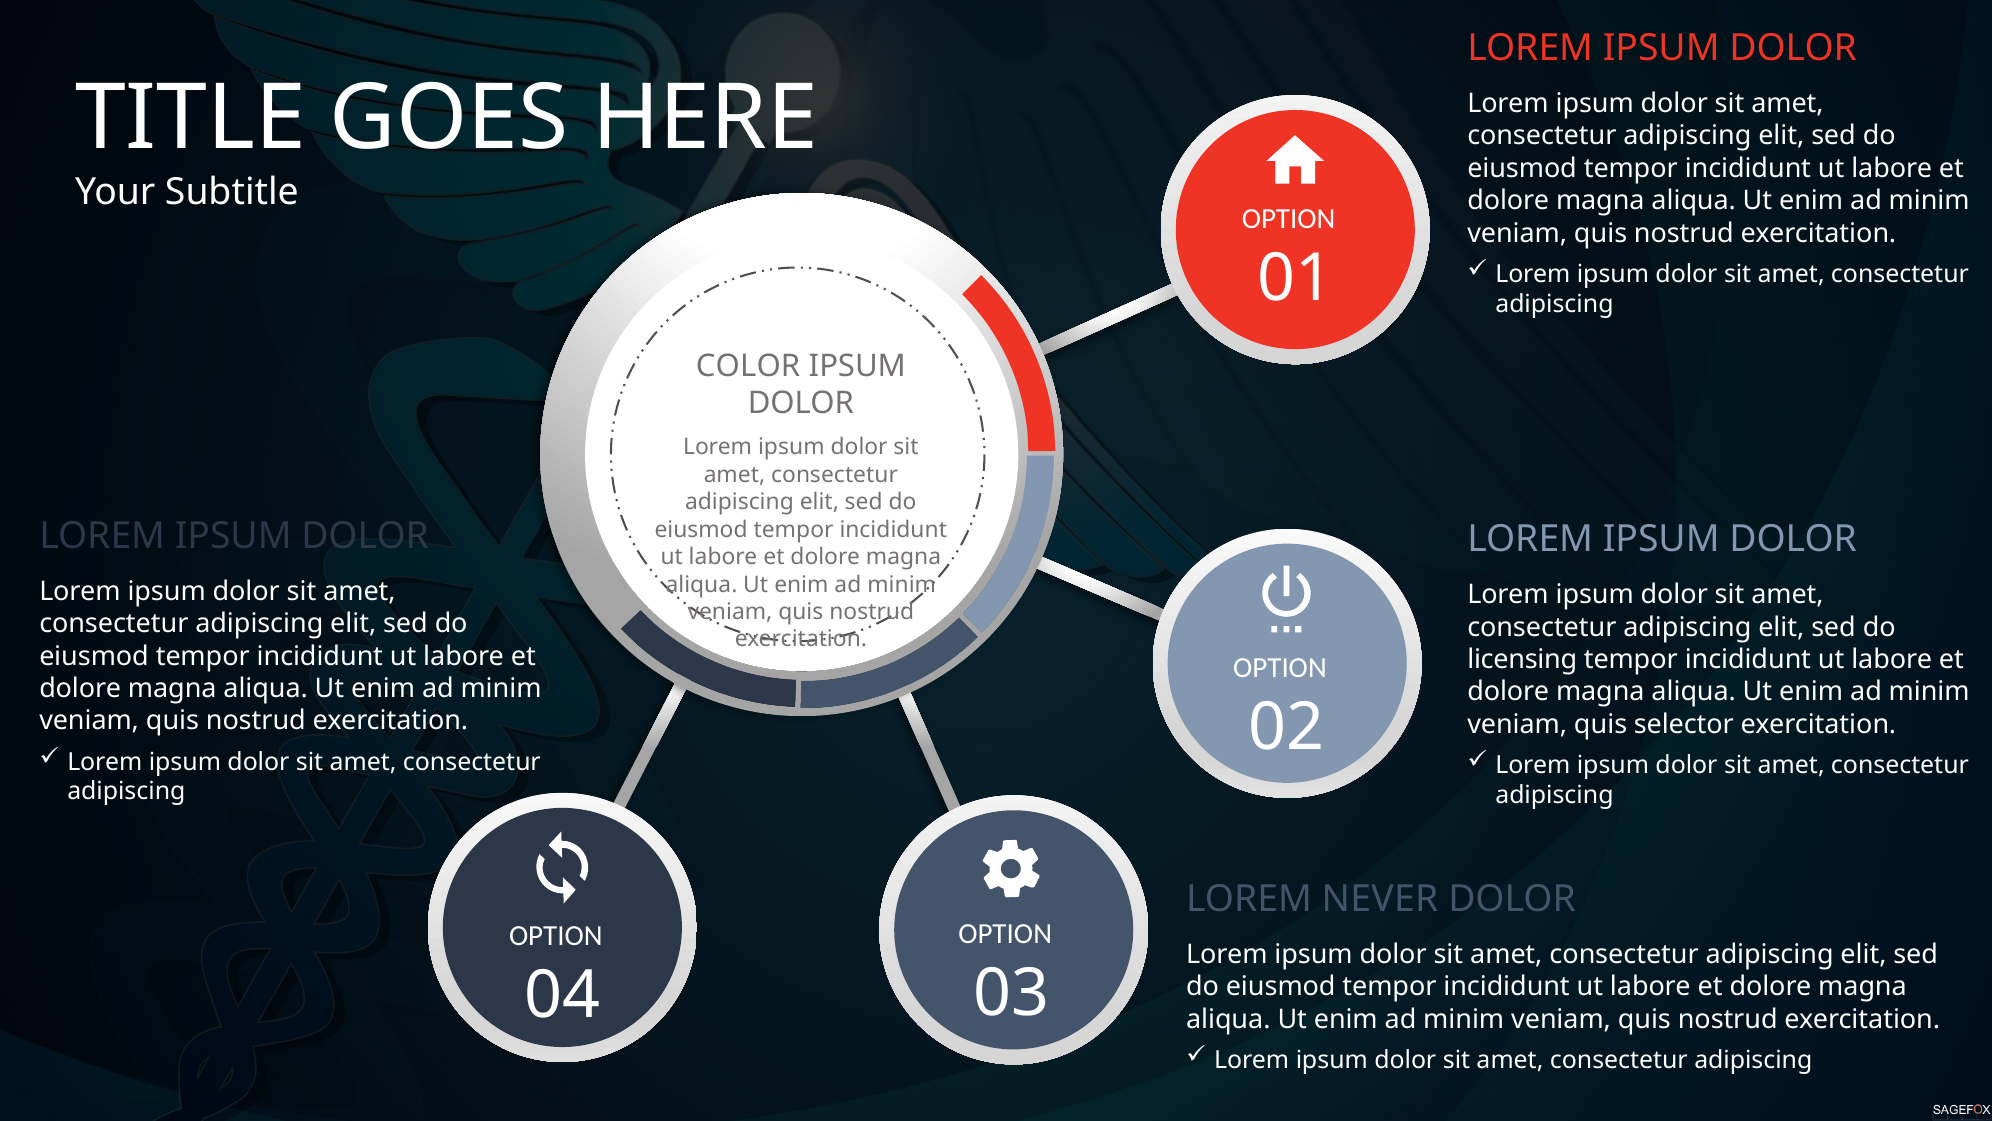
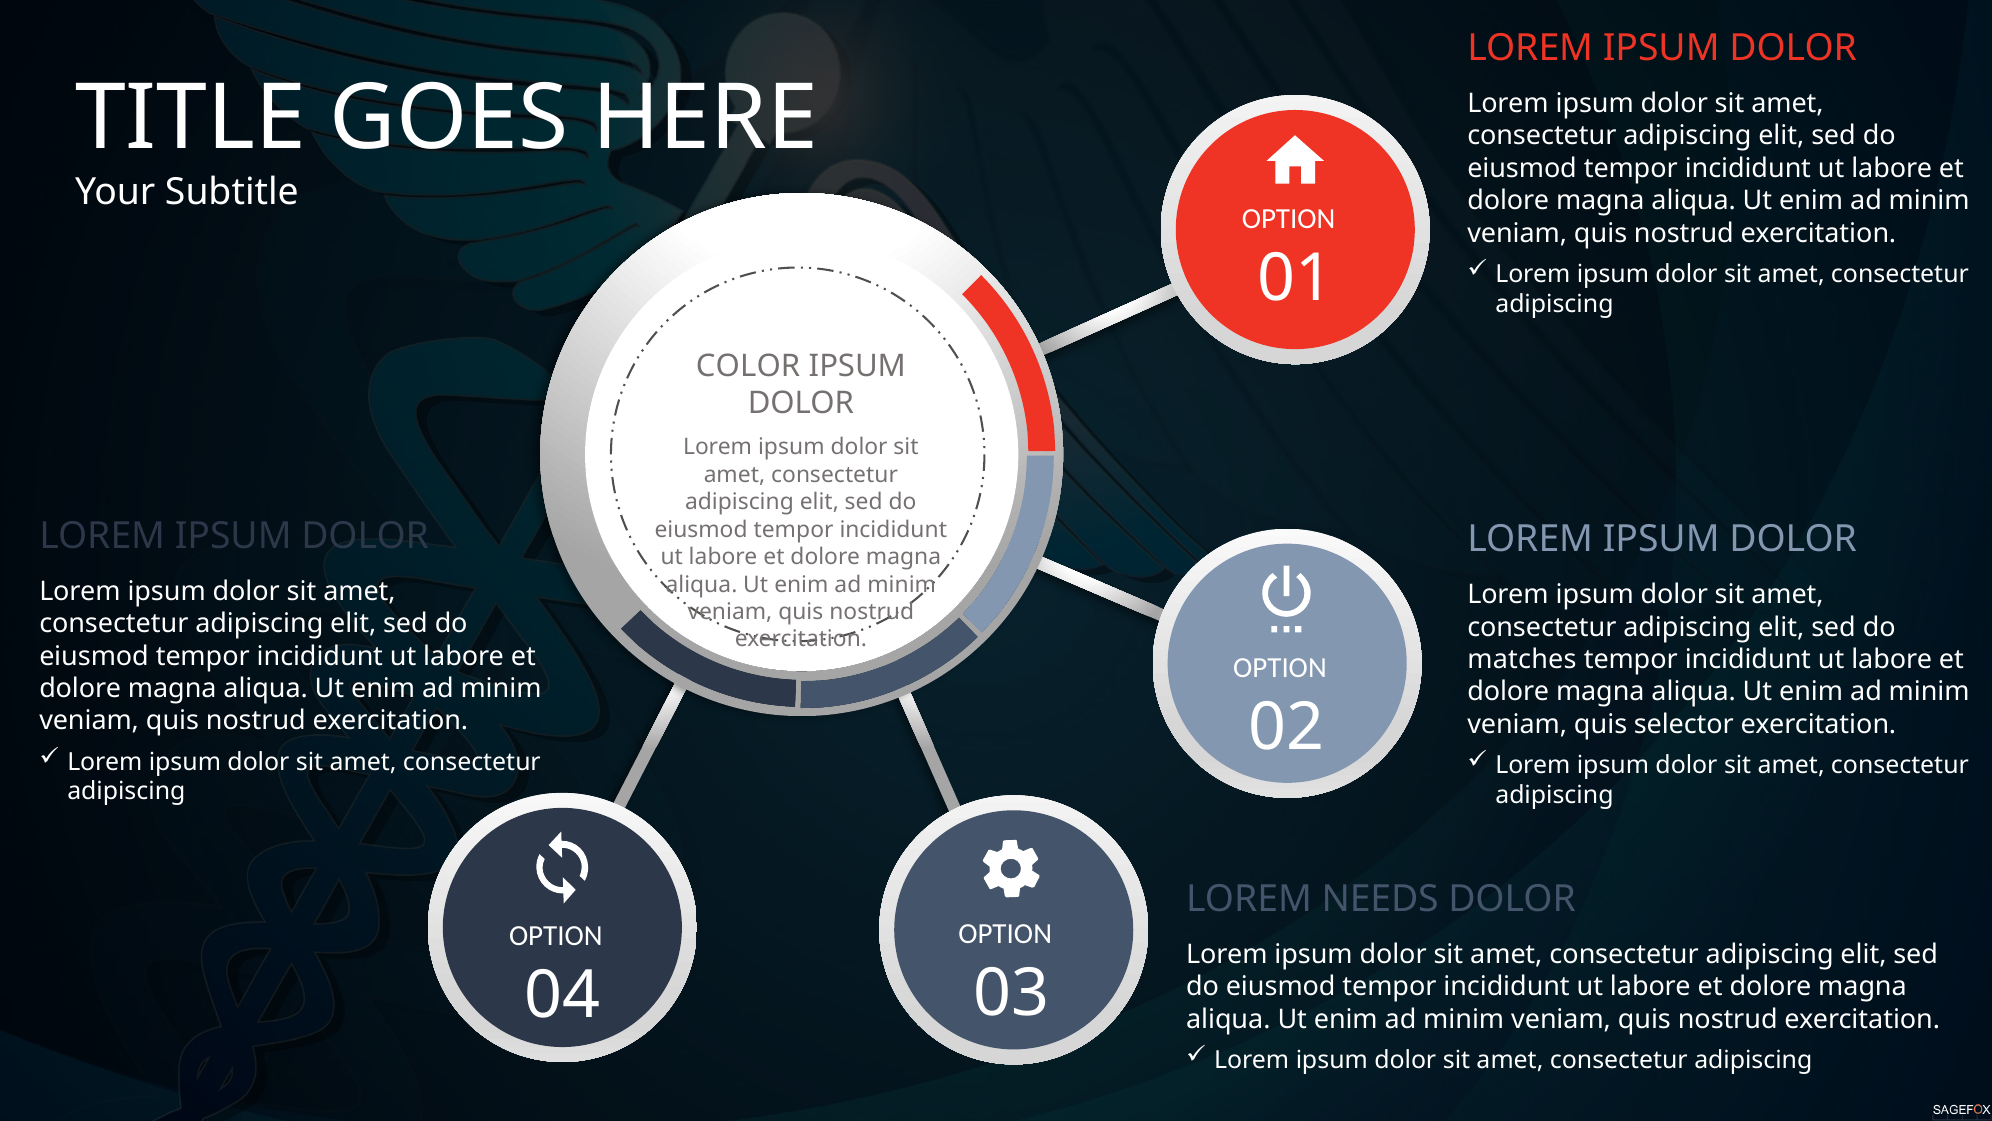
licensing: licensing -> matches (1522, 659)
NEVER: NEVER -> NEEDS (1380, 899)
